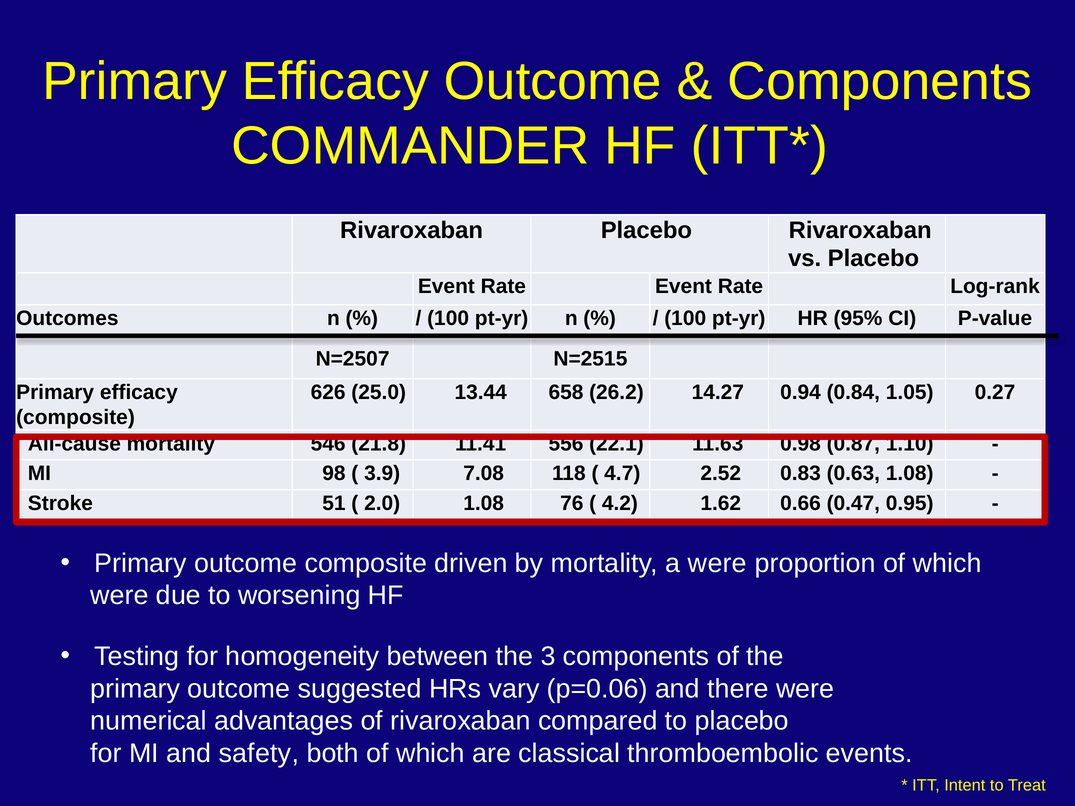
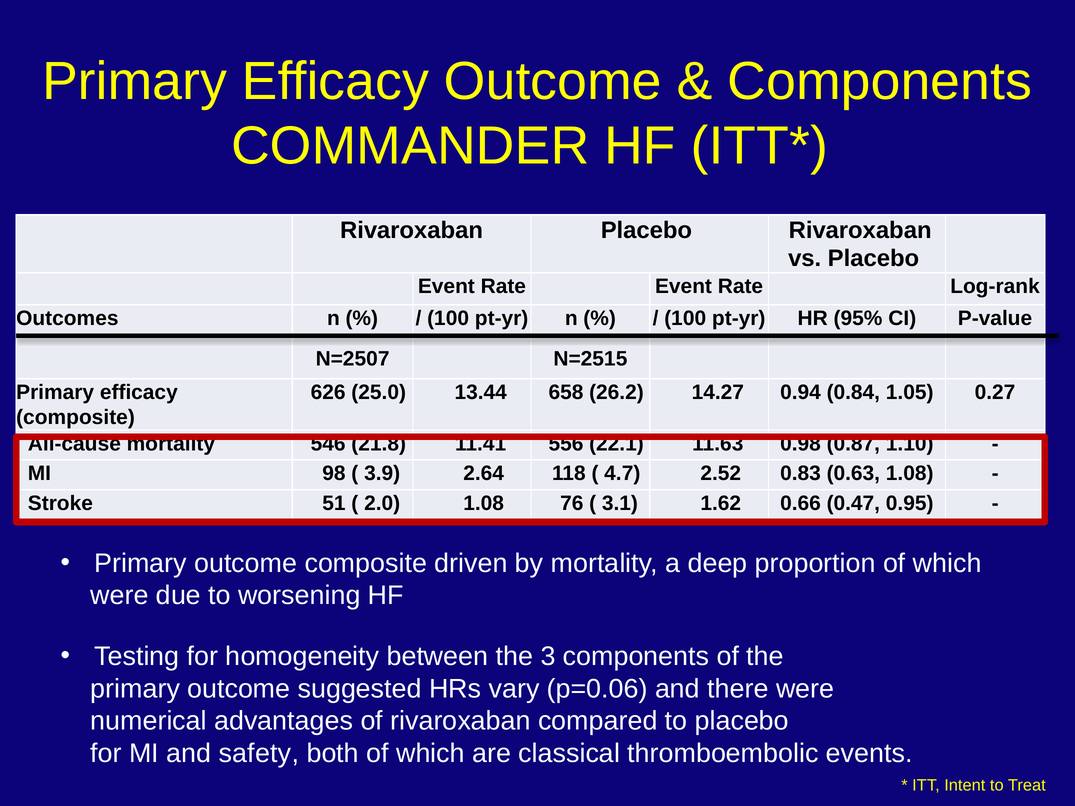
7.08: 7.08 -> 2.64 (484, 474)
4.2: 4.2 -> 3.1 (620, 504)
a were: were -> deep (718, 564)
